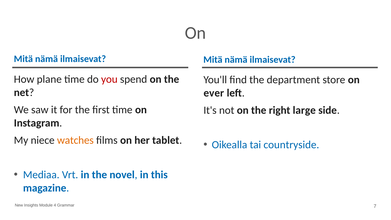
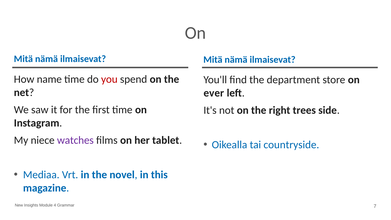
plane: plane -> name (49, 79)
large: large -> trees (304, 110)
watches colour: orange -> purple (75, 140)
